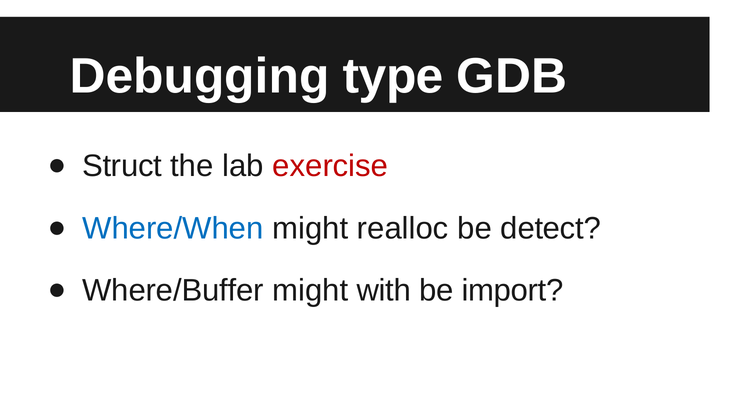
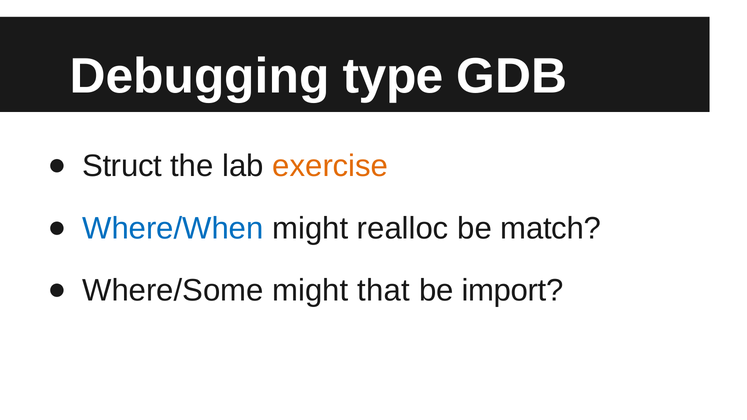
exercise colour: red -> orange (330, 166)
detect: detect -> match (551, 229)
Where/Buffer: Where/Buffer -> Where/Some (173, 291)
with: with -> that (384, 291)
